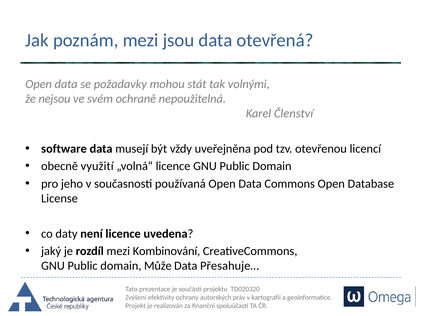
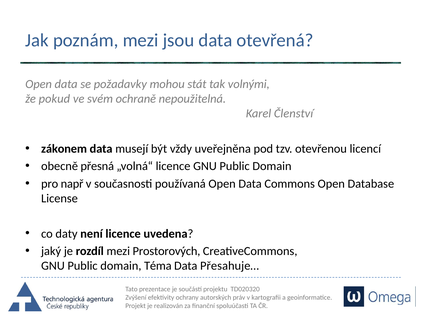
nejsou: nejsou -> pokud (54, 99)
software: software -> zákonem (64, 149)
využití: využití -> přesná (97, 166)
jeho: jeho -> např (72, 184)
Kombinování: Kombinování -> Prostorových (166, 252)
Může: Může -> Téma (158, 266)
